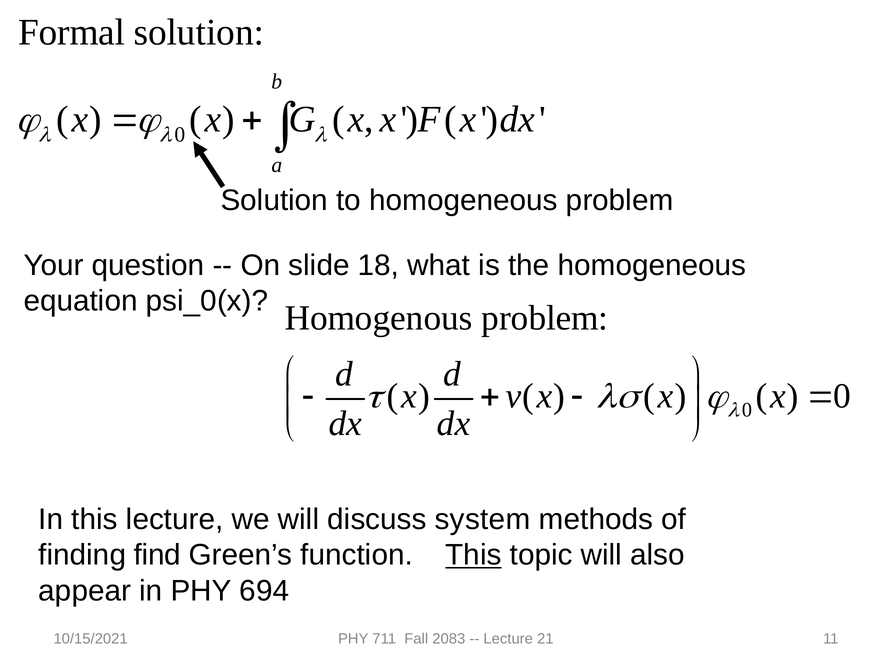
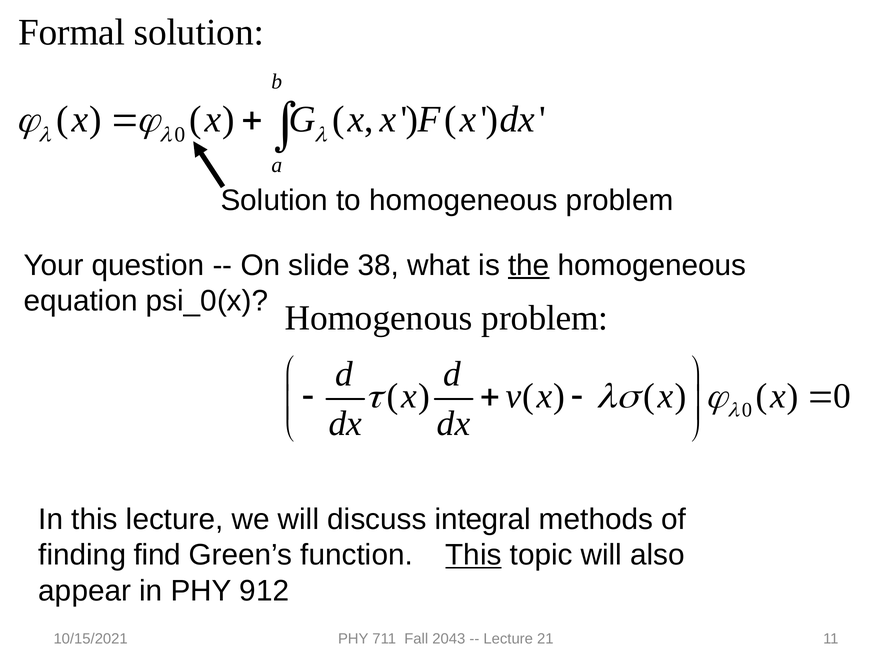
18: 18 -> 38 (379, 265)
the underline: none -> present (529, 265)
system: system -> integral (483, 519)
694: 694 -> 912 (264, 591)
2083: 2083 -> 2043 (449, 639)
